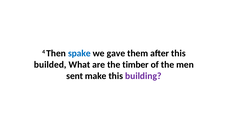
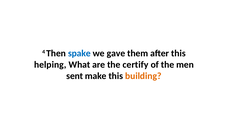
builded: builded -> helping (50, 65)
timber: timber -> certify (135, 65)
building colour: purple -> orange (143, 76)
